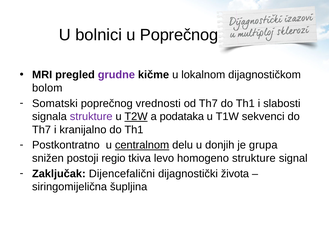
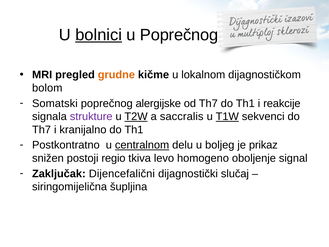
bolnici underline: none -> present (99, 35)
grudne colour: purple -> orange (116, 75)
vrednosti: vrednosti -> alergijske (158, 103)
slabosti: slabosti -> reakcije (282, 103)
podataka: podataka -> saccralis (182, 116)
T1W underline: none -> present (227, 116)
donjih: donjih -> boljeg (220, 145)
grupa: grupa -> prikaz (263, 145)
homogeno strukture: strukture -> oboljenje (254, 158)
života: života -> slučaj (235, 173)
